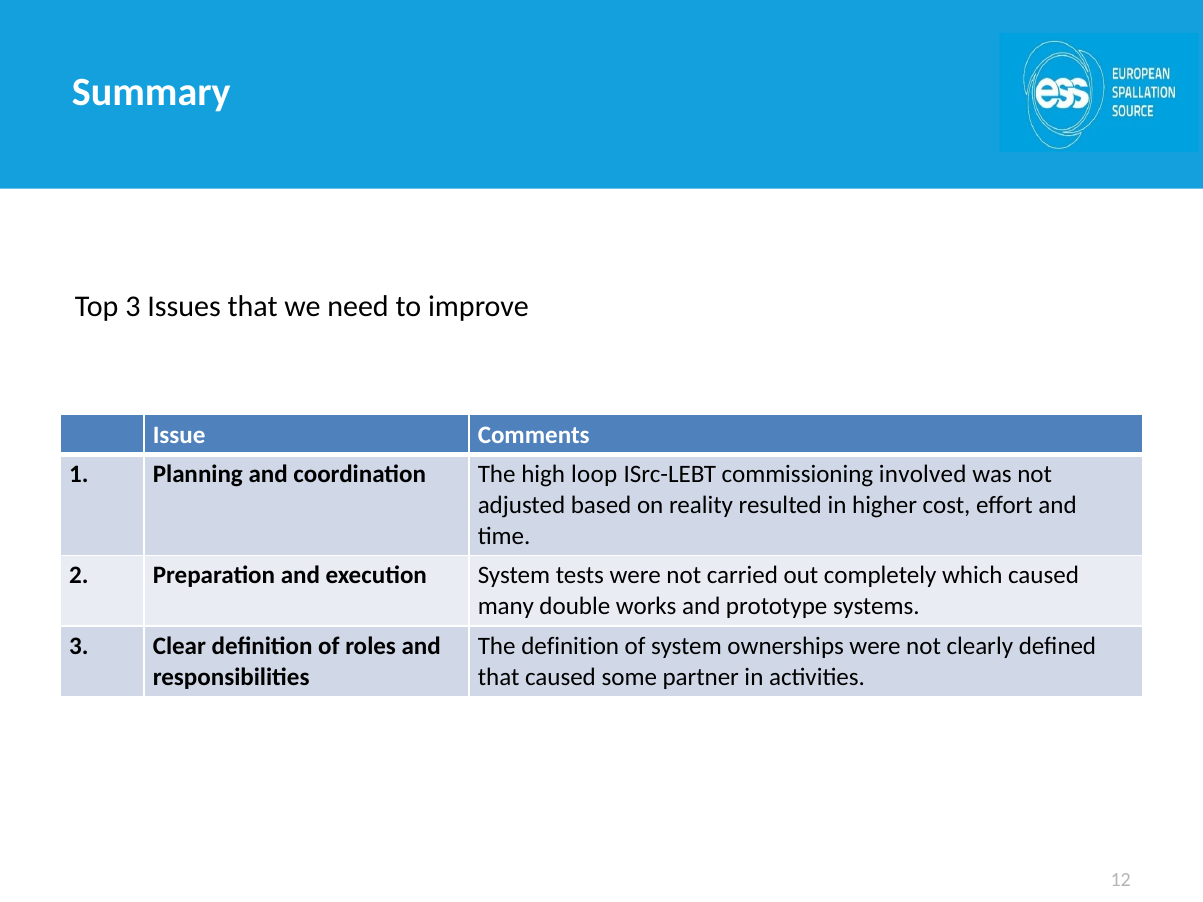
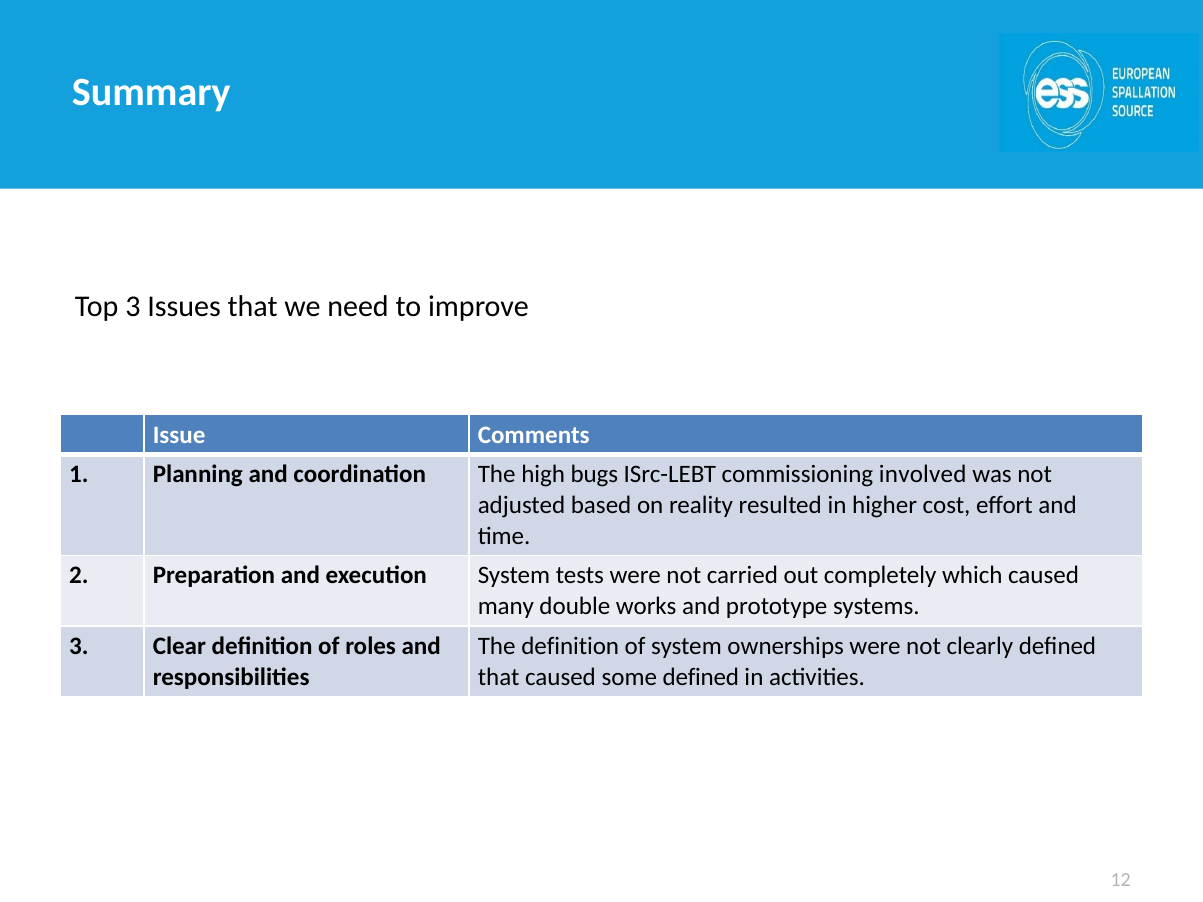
loop: loop -> bugs (594, 475)
some partner: partner -> defined (701, 677)
